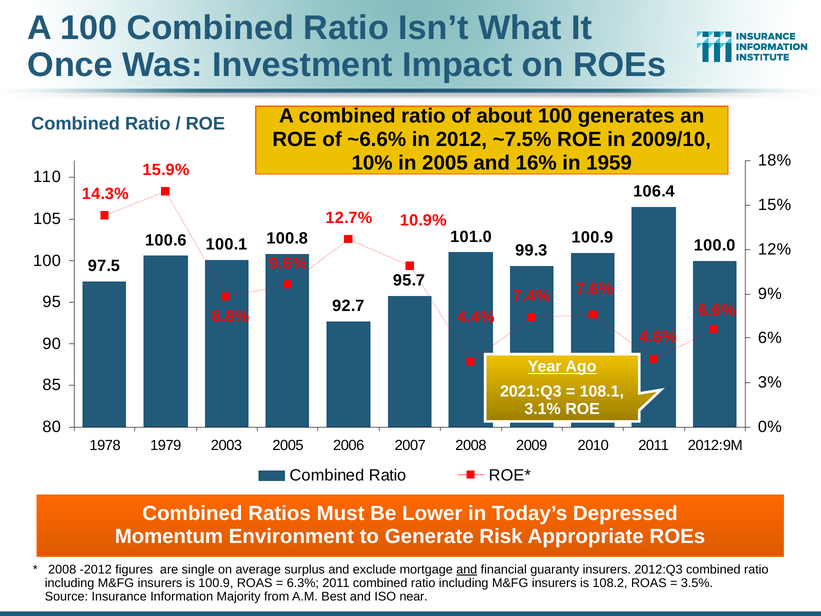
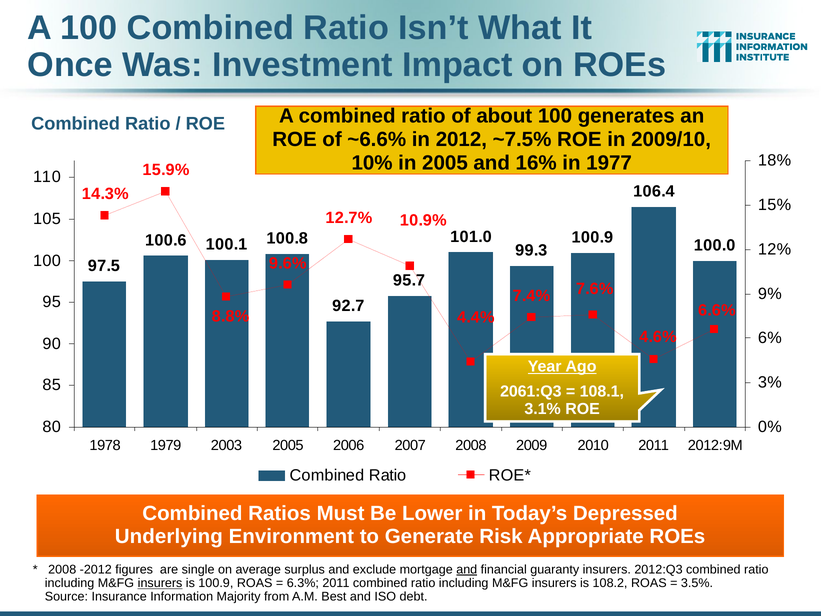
1959: 1959 -> 1977 (609, 163)
2021:Q3: 2021:Q3 -> 2061:Q3 (531, 392)
Momentum: Momentum -> Underlying (169, 536)
insurers underline: none -> present (160, 583)
near: near -> debt (414, 597)
